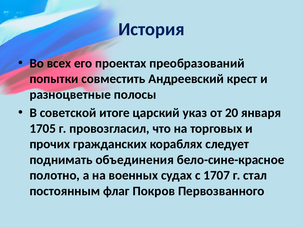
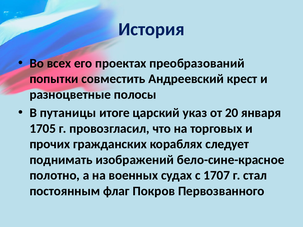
советской: советской -> путаницы (68, 113)
объединения: объединения -> изображений (135, 160)
